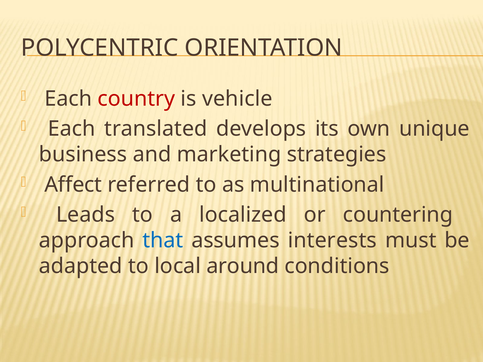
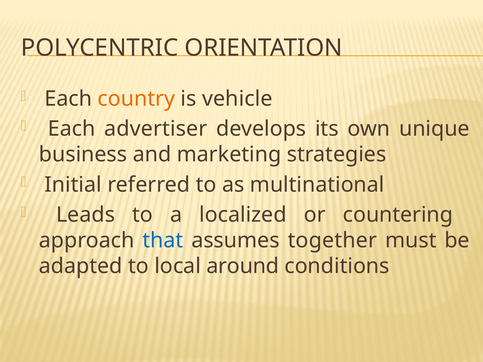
country colour: red -> orange (136, 99)
translated: translated -> advertiser (156, 129)
Affect: Affect -> Initial (73, 185)
interests: interests -> together (332, 241)
